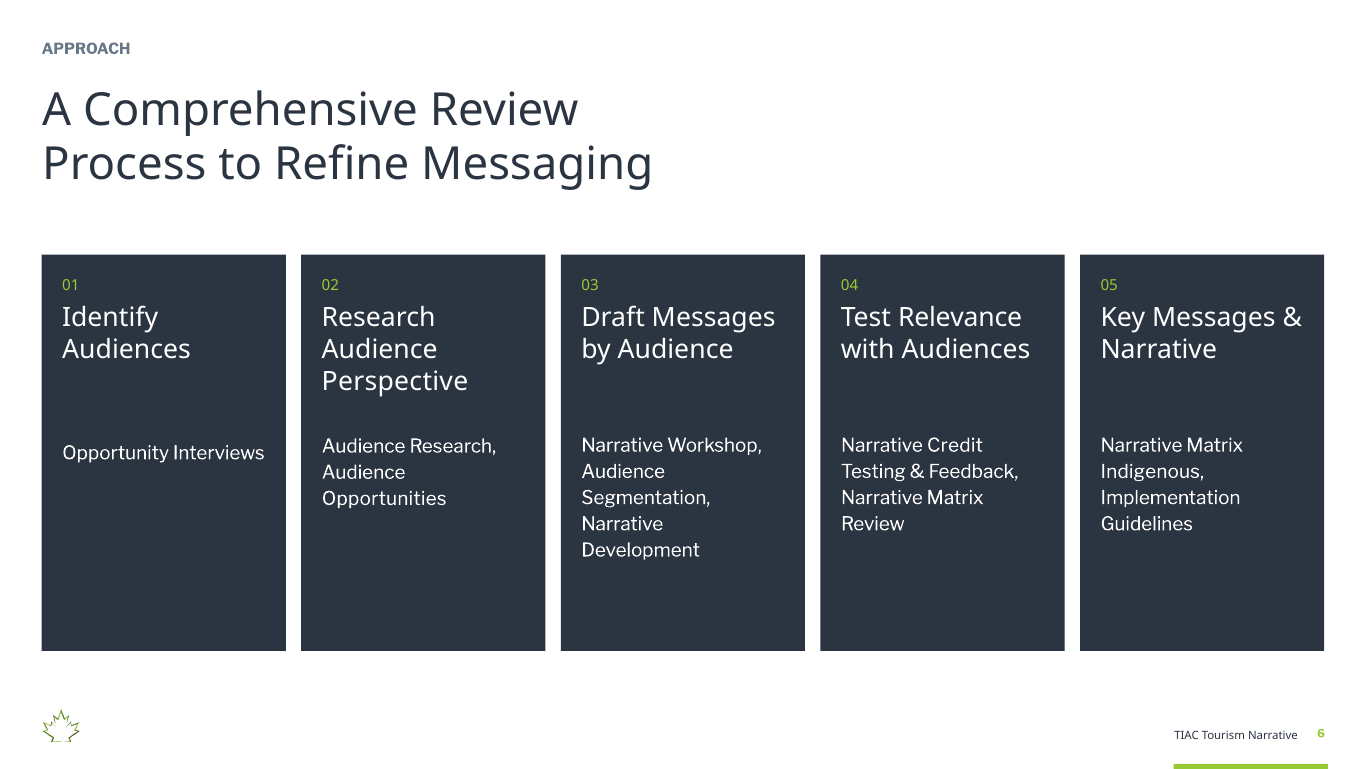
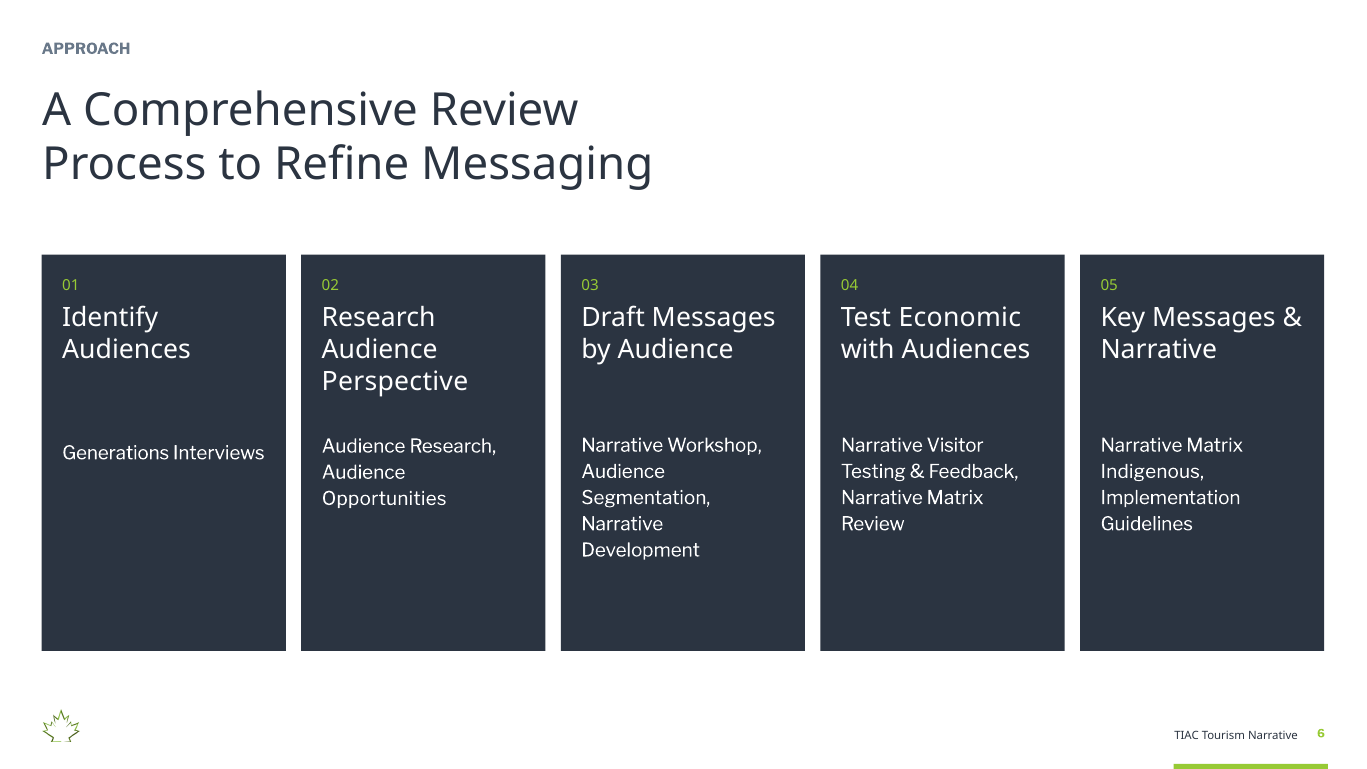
Relevance: Relevance -> Economic (960, 318)
Credit: Credit -> Visitor (955, 445)
Opportunity: Opportunity -> Generations (116, 453)
